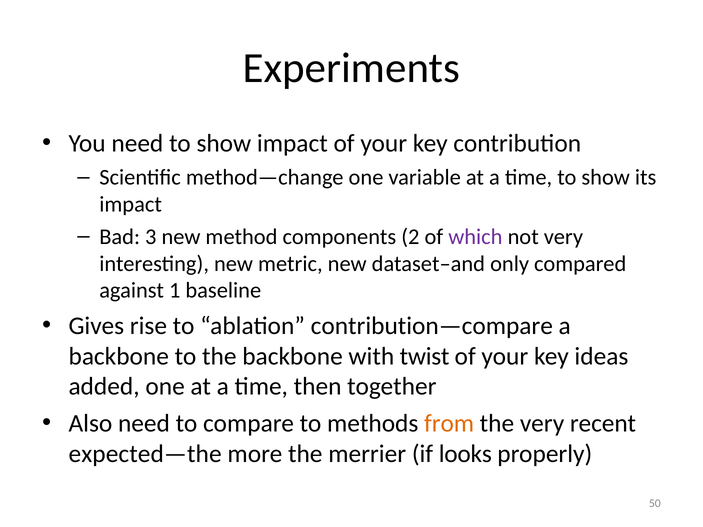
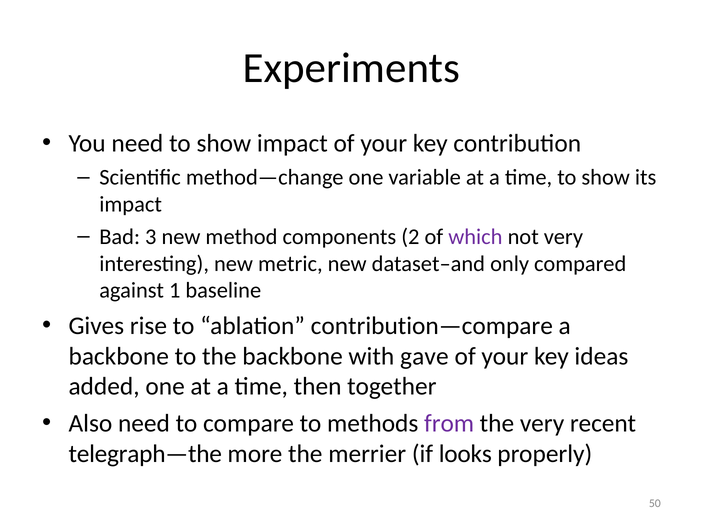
twist: twist -> gave (424, 356)
from colour: orange -> purple (449, 423)
expected—the: expected—the -> telegraph—the (145, 454)
